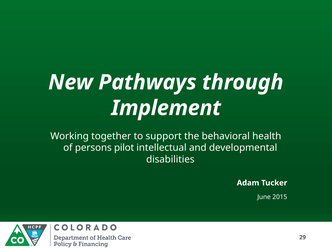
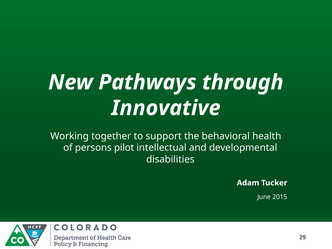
Implement: Implement -> Innovative (166, 108)
